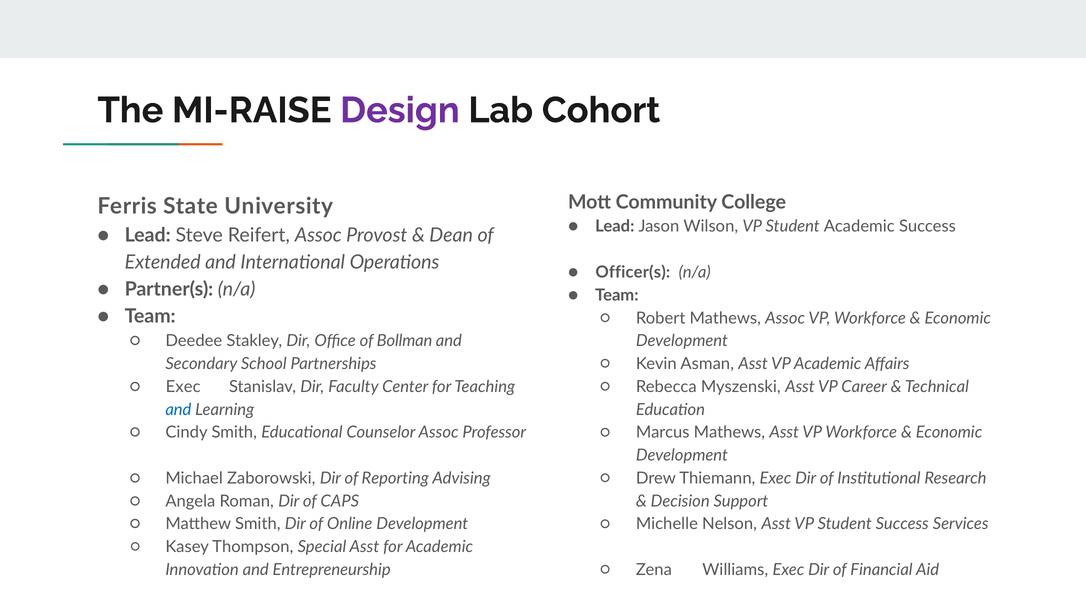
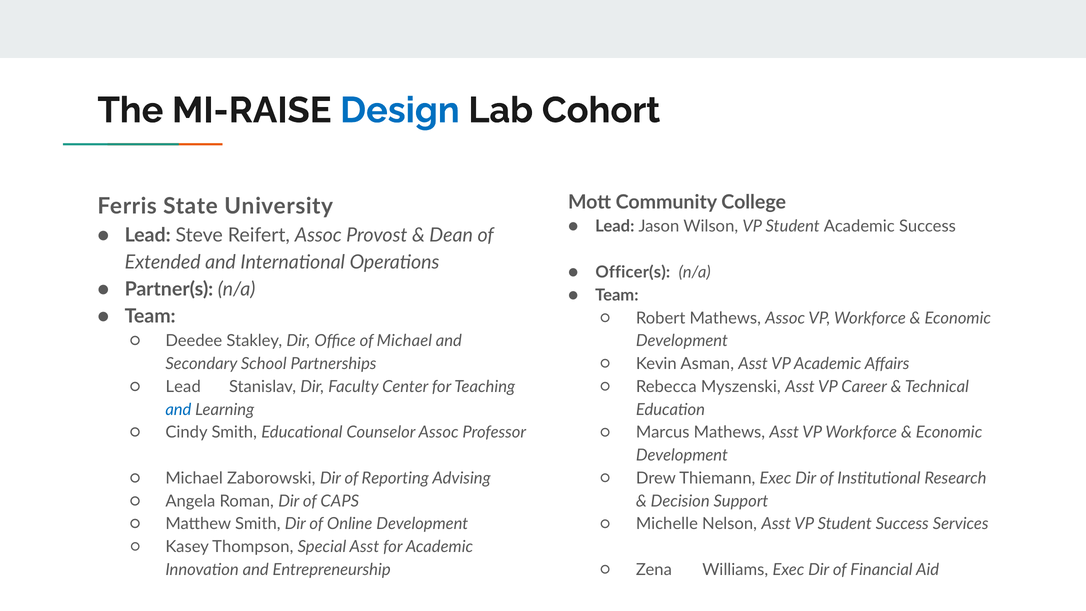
Design colour: purple -> blue (400, 110)
of Bollman: Bollman -> Michael (404, 341)
Exec: Exec -> Lead (183, 387)
